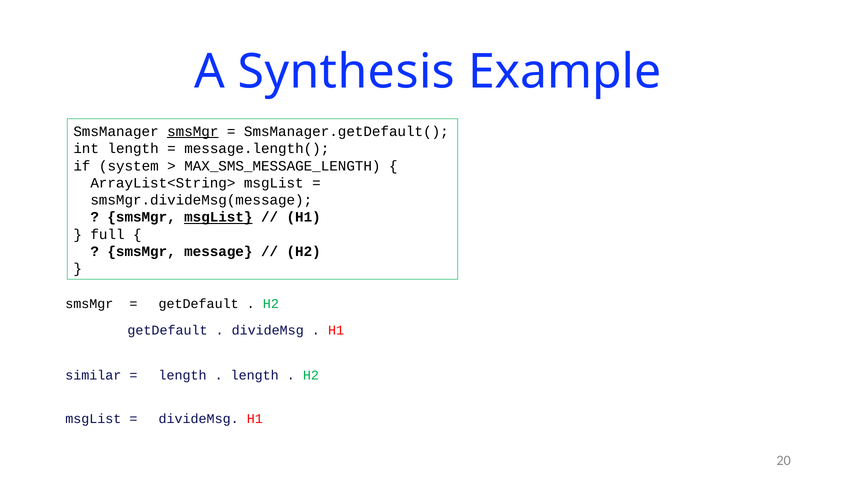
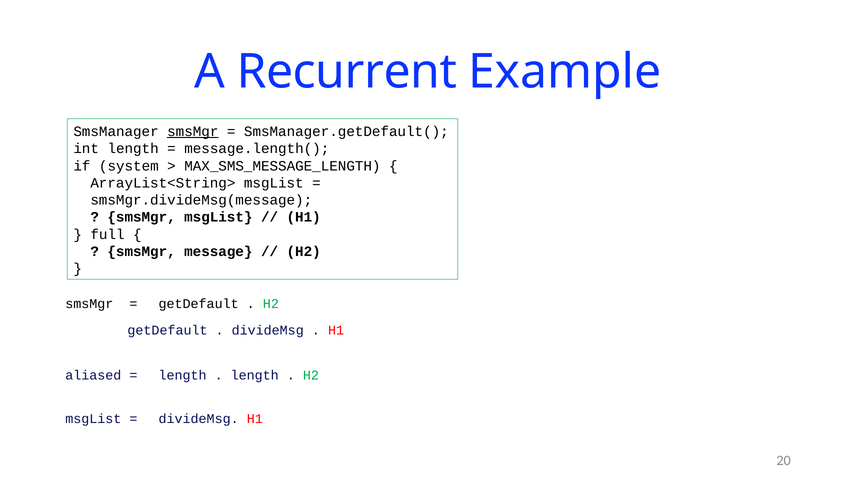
Synthesis: Synthesis -> Recurrent (347, 72)
msgList underline: present -> none (218, 217)
similar: similar -> aliased (93, 375)
